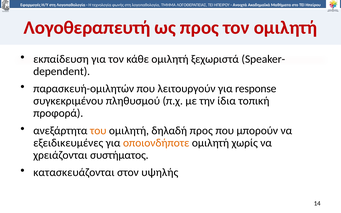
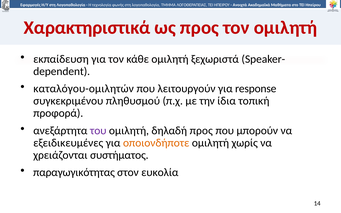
Λογοθεραπευτή: Λογοθεραπευτή -> Χαρακτηριστικά (87, 28)
παρασκευή-ομιλητών: παρασκευή-ομιλητών -> καταλόγου-ομιλητών (84, 89)
του colour: orange -> purple (98, 131)
κατασκευάζονται: κατασκευάζονται -> παραγωγικότητας (74, 173)
υψηλής: υψηλής -> ευκολία (160, 173)
